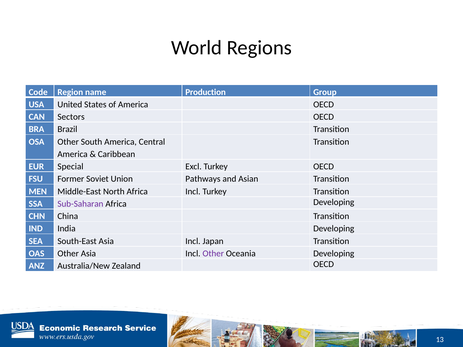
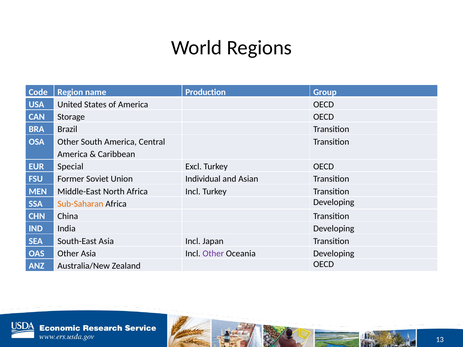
Sectors: Sectors -> Storage (71, 117)
Pathways: Pathways -> Individual (203, 179)
Sub-Saharan colour: purple -> orange (80, 204)
